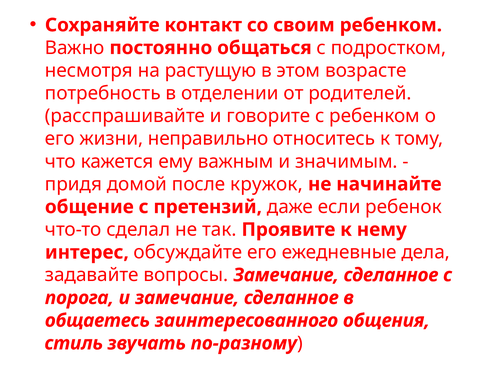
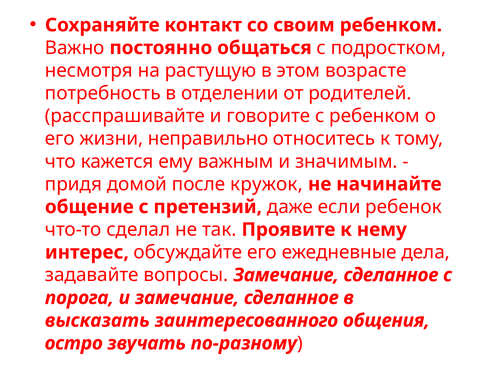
общаетесь: общаетесь -> высказать (97, 321)
стиль: стиль -> остро (74, 343)
